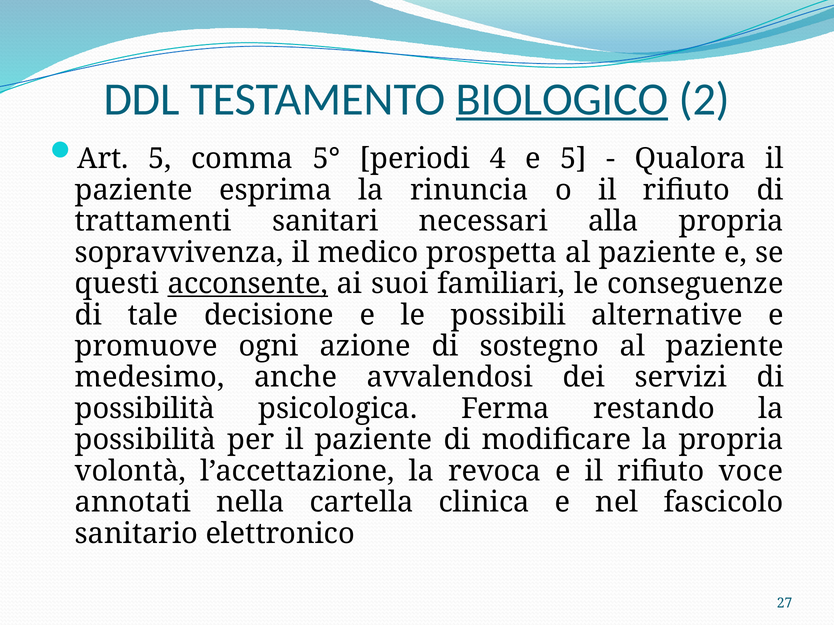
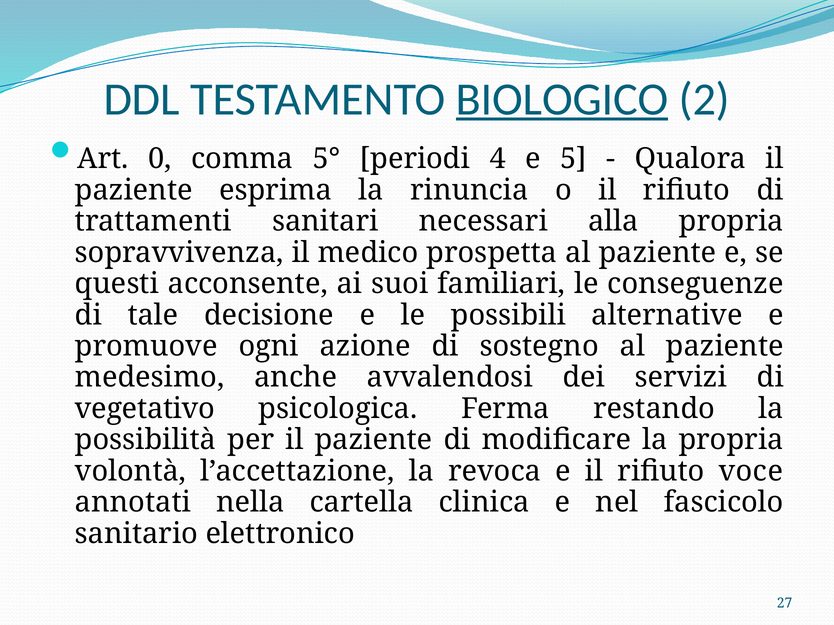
Art 5: 5 -> 0 (160, 159)
acconsente underline: present -> none (248, 284)
possibilità: possibilità -> vegetativo (145, 409)
